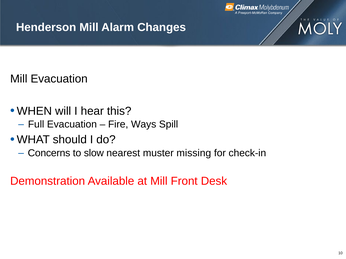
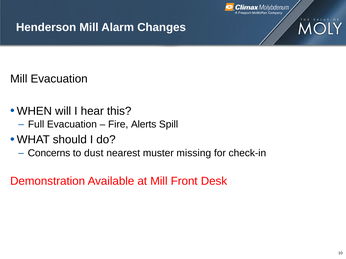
Ways: Ways -> Alerts (144, 125)
slow: slow -> dust (94, 153)
